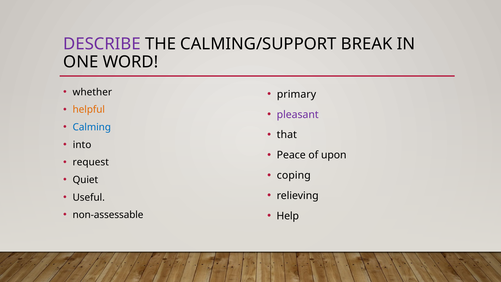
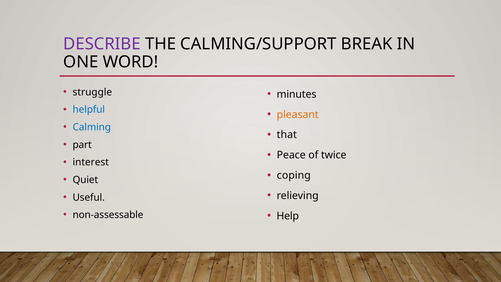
whether: whether -> struggle (92, 92)
primary: primary -> minutes (297, 94)
helpful colour: orange -> blue (89, 110)
pleasant colour: purple -> orange (298, 115)
into: into -> part (82, 145)
upon: upon -> twice (334, 155)
request: request -> interest (91, 162)
